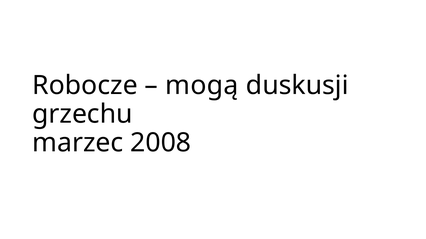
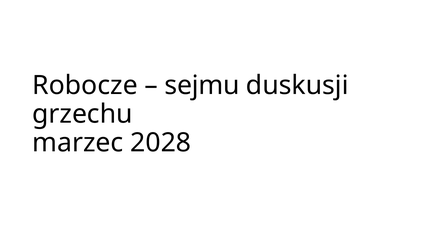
mogą: mogą -> sejmu (202, 86)
2008: 2008 -> 2028 (161, 143)
